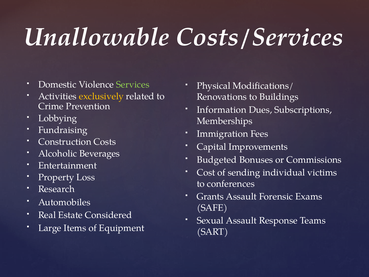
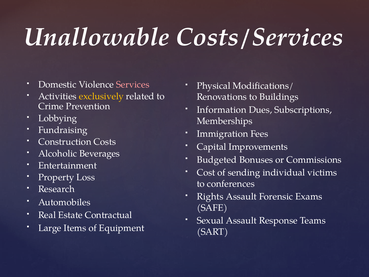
Services colour: light green -> pink (133, 85)
Grants: Grants -> Rights (210, 196)
Considered: Considered -> Contractual (108, 215)
